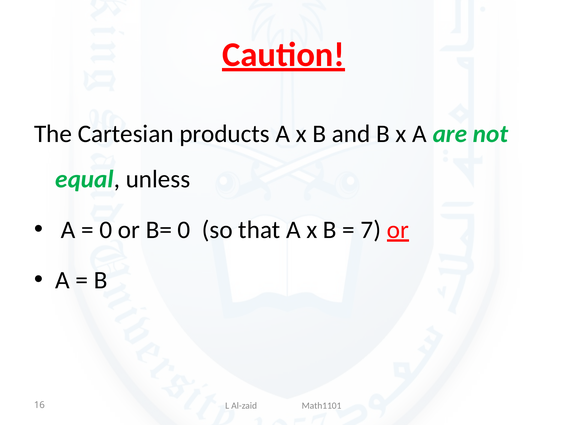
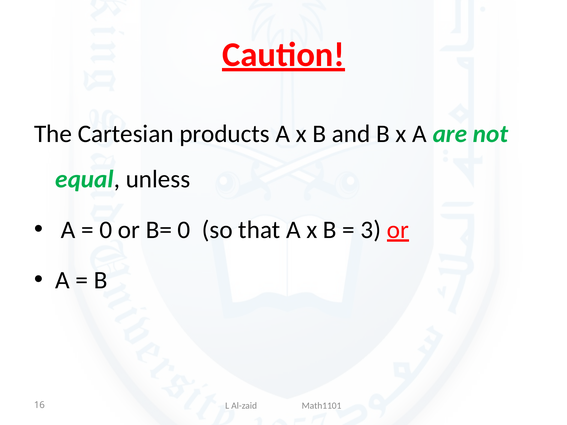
7: 7 -> 3 (371, 230)
